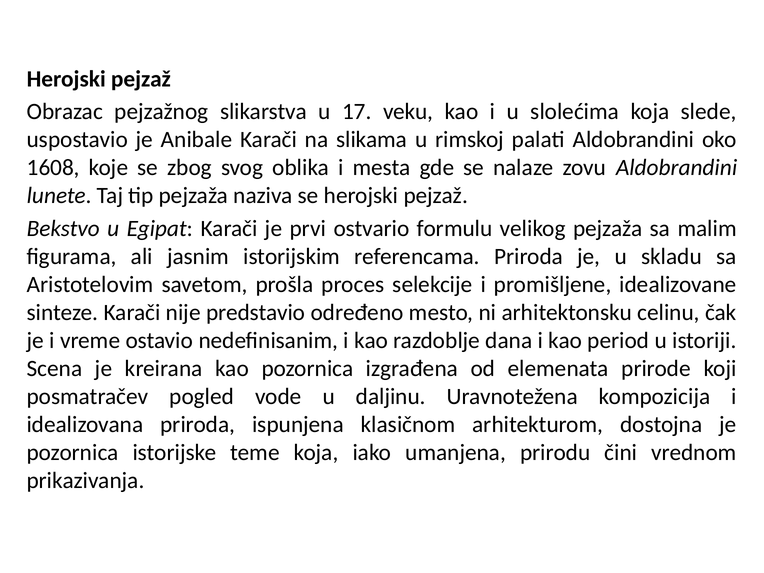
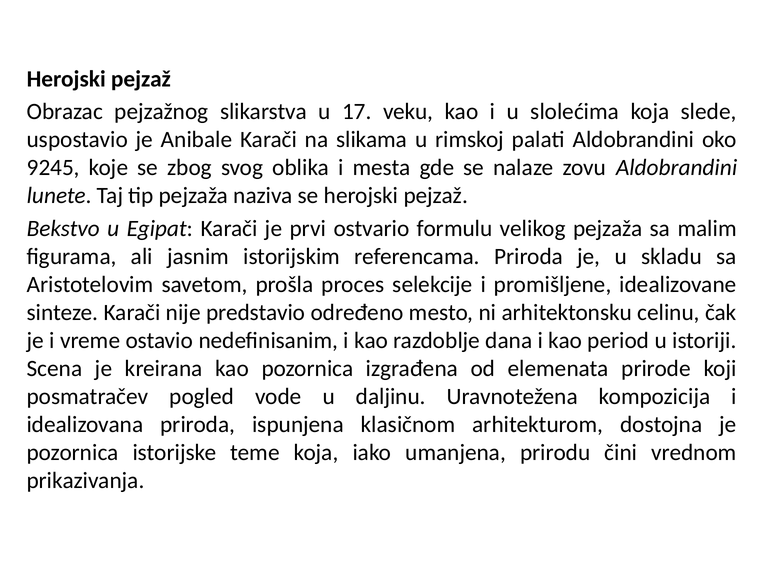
1608: 1608 -> 9245 (53, 168)
